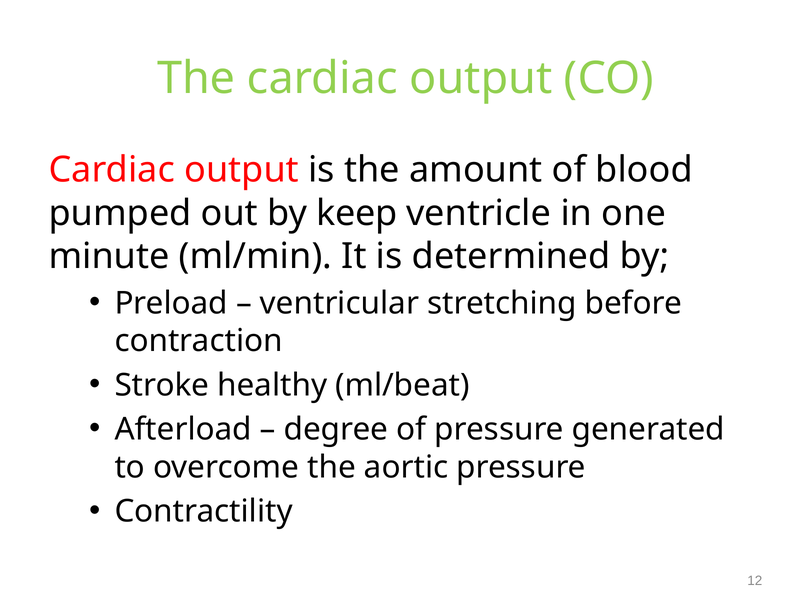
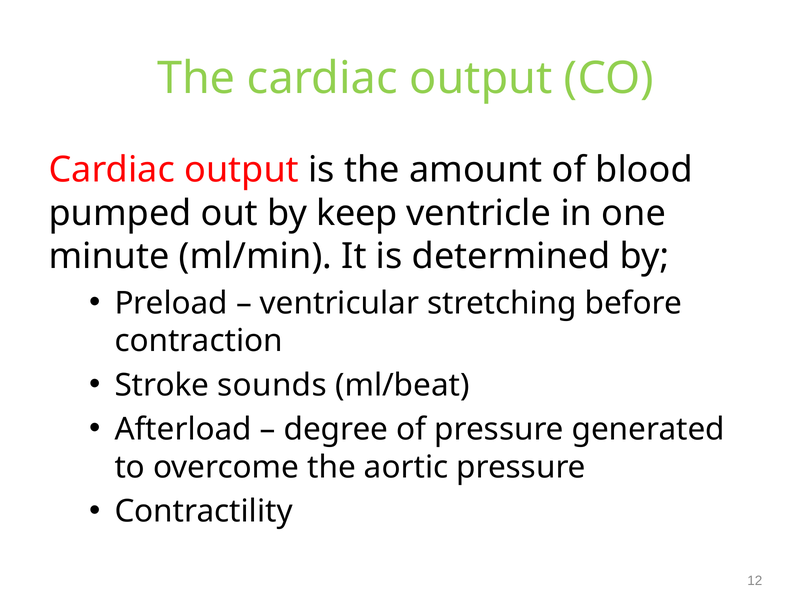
healthy: healthy -> sounds (272, 385)
